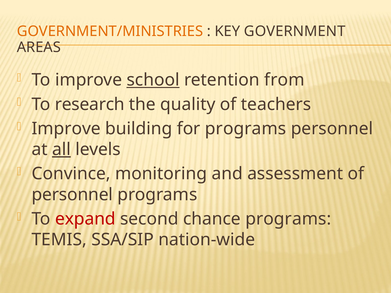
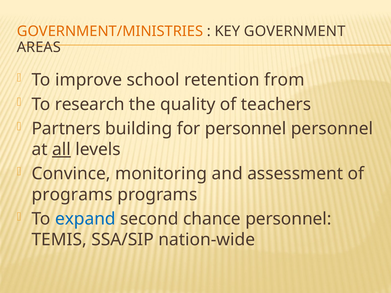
school underline: present -> none (153, 80)
Improve: Improve -> Partners (66, 129)
for programs: programs -> personnel (246, 129)
personnel: personnel -> programs (72, 195)
expand colour: red -> blue (85, 219)
chance programs: programs -> personnel (288, 219)
